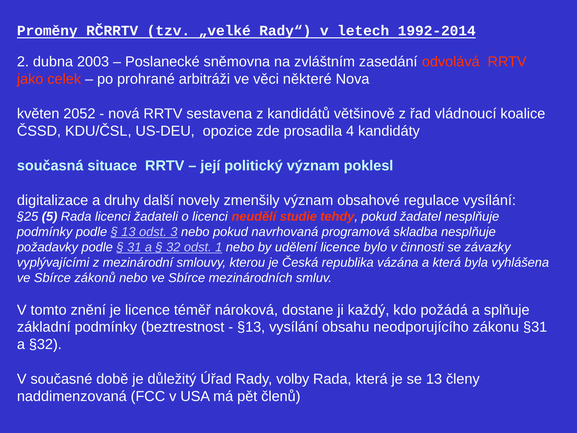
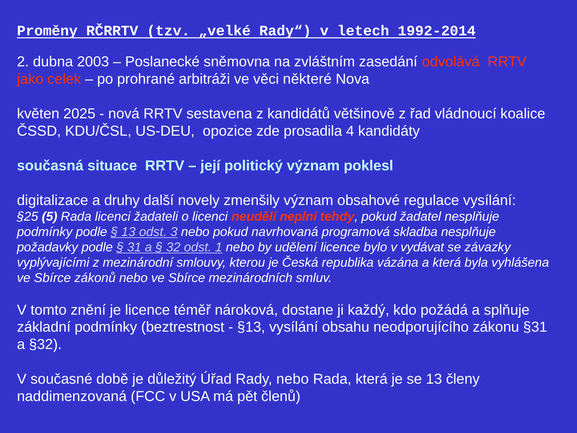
2052: 2052 -> 2025 (79, 114)
studie: studie -> neplní (298, 216)
činnosti: činnosti -> vydávat (422, 247)
Rady volby: volby -> nebo (293, 379)
